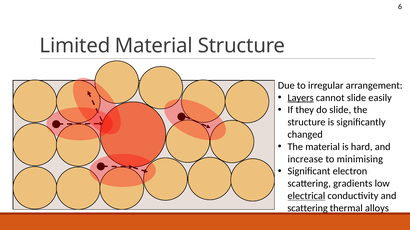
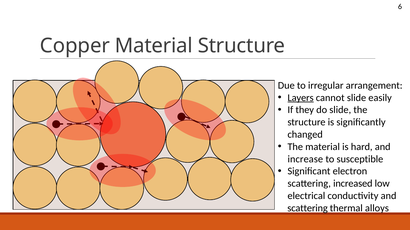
Limited: Limited -> Copper (75, 46)
minimising: minimising -> susceptible (360, 159)
gradients: gradients -> increased (353, 184)
electrical underline: present -> none (306, 196)
